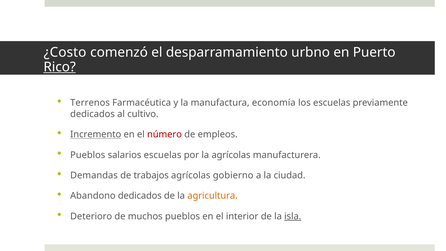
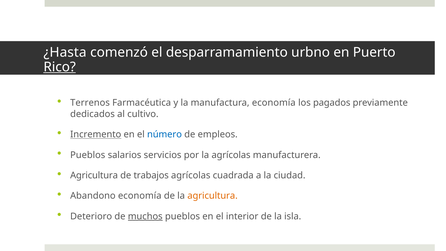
¿Costo: ¿Costo -> ¿Hasta (65, 52)
los escuelas: escuelas -> pagados (332, 103)
número colour: red -> blue (165, 134)
salarios escuelas: escuelas -> servicios (163, 155)
Demandas: Demandas -> Agricultura (94, 175)
gobierno: gobierno -> cuadrada (233, 175)
Abandono dedicados: dedicados -> economía (140, 196)
muchos underline: none -> present (145, 216)
isla underline: present -> none (293, 216)
